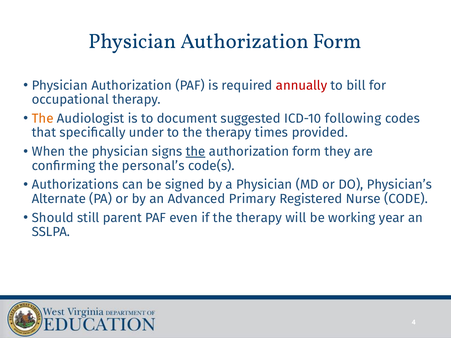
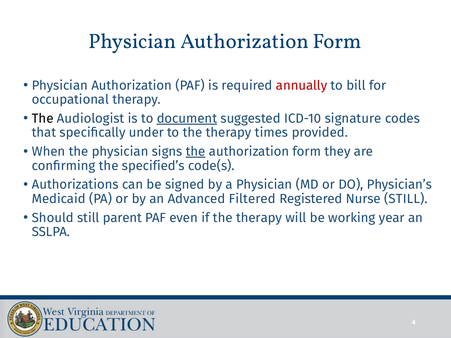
The colour: orange -> black (43, 119)
document underline: none -> present (187, 119)
following: following -> signature (353, 119)
personal’s: personal’s -> specified’s (153, 166)
Alternate: Alternate -> Medicaid (59, 199)
Primary: Primary -> Filtered (252, 199)
Nurse CODE: CODE -> STILL (406, 199)
